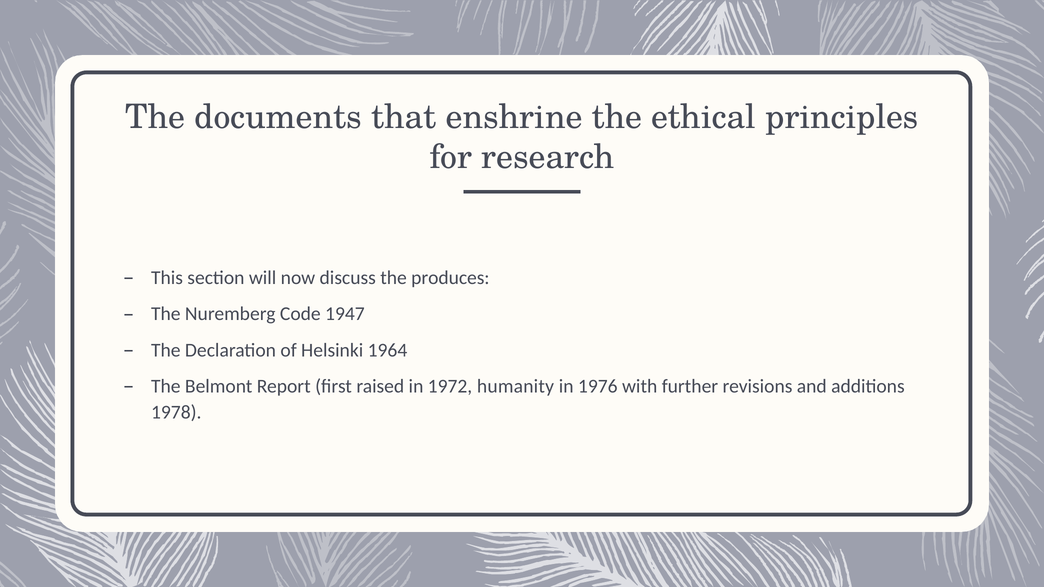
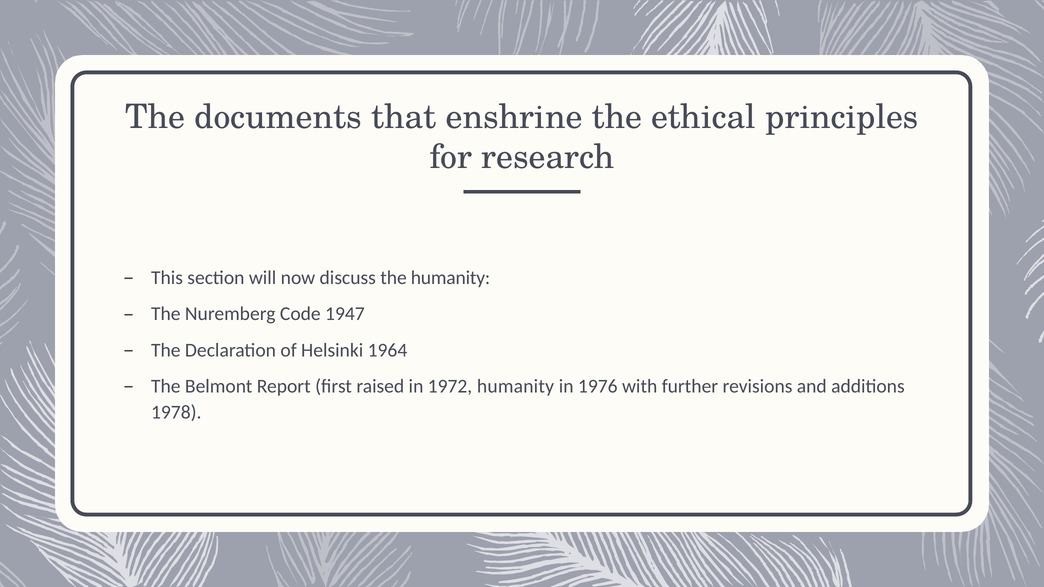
the produces: produces -> humanity (450, 278)
